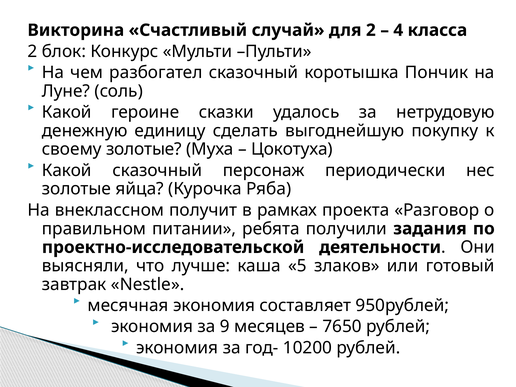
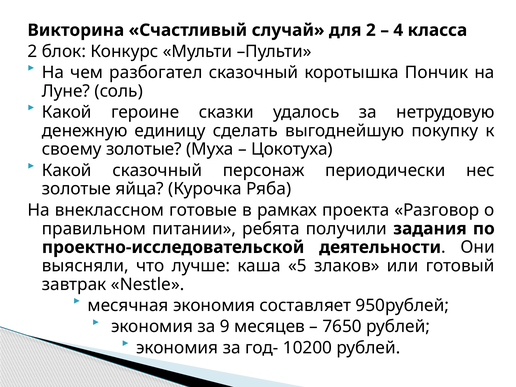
получит: получит -> готовые (203, 210)
